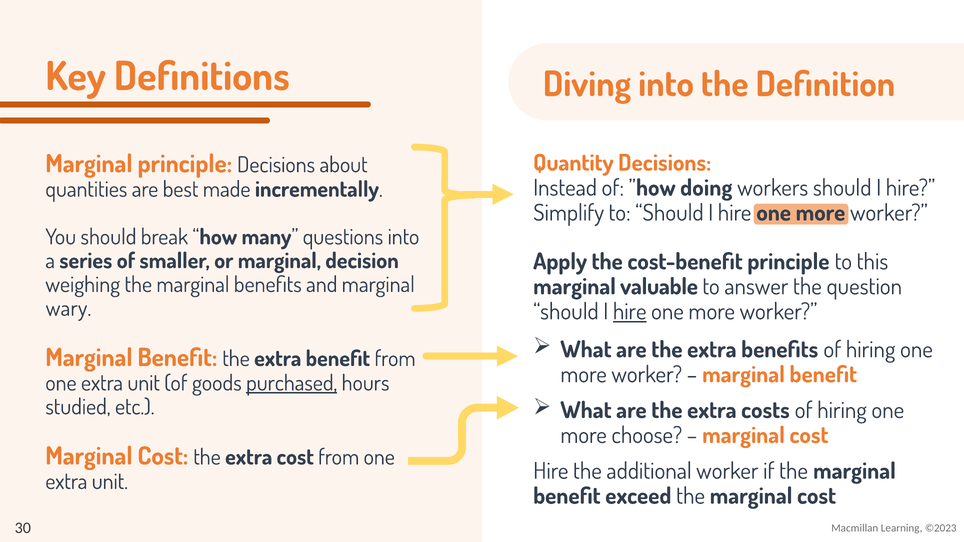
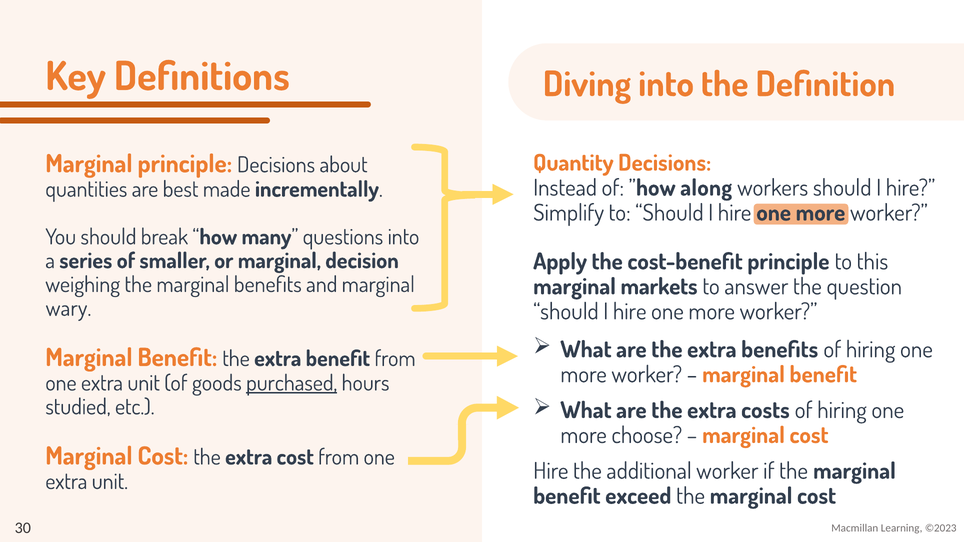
doing: doing -> along (706, 188)
valuable: valuable -> markets (659, 287)
hire underline: present -> none (630, 312)
